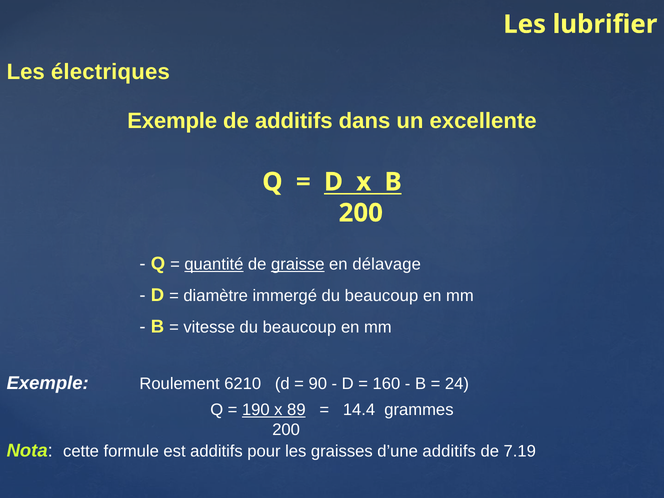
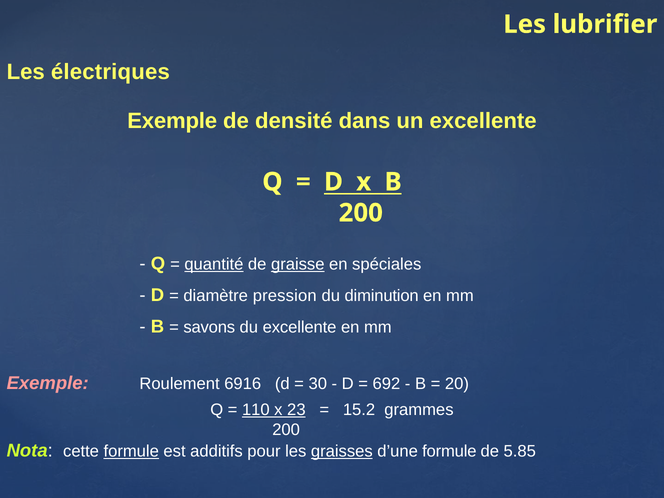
de additifs: additifs -> densité (294, 121)
délavage: délavage -> spéciales (387, 264)
immergé: immergé -> pression (285, 296)
beaucoup: beaucoup -> diminution (382, 296)
vitesse: vitesse -> savons (209, 327)
beaucoup: beaucoup -> excellente (300, 327)
Exemple colour: white -> pink (48, 383)
6210: 6210 -> 6916 (243, 384)
90: 90 -> 30 (318, 384)
160: 160 -> 692 (386, 384)
24: 24 -> 20 (457, 384)
190: 190 -> 110 (256, 410)
89: 89 -> 23 (296, 410)
14.4: 14.4 -> 15.2 (359, 410)
formule underline: none -> present (131, 451)
graisses underline: none -> present (342, 451)
d’une additifs: additifs -> formule (449, 451)
7.19: 7.19 -> 5.85 (520, 451)
